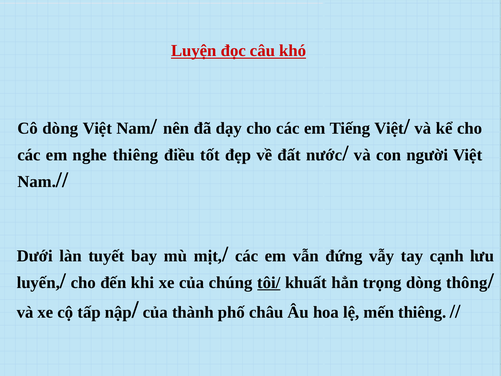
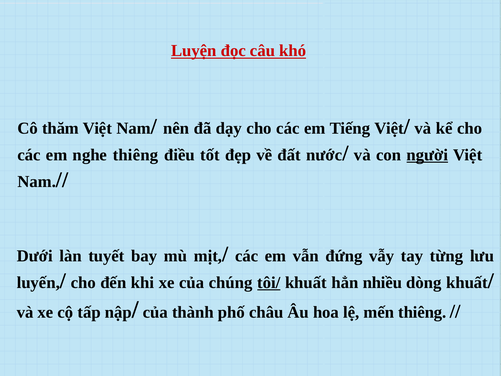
Cô dòng: dòng -> thăm (61, 128)
người underline: none -> present (427, 155)
cạnh: cạnh -> từng (447, 256)
trọng: trọng -> nhiều (382, 283)
dòng thông: thông -> khuất (467, 283)
